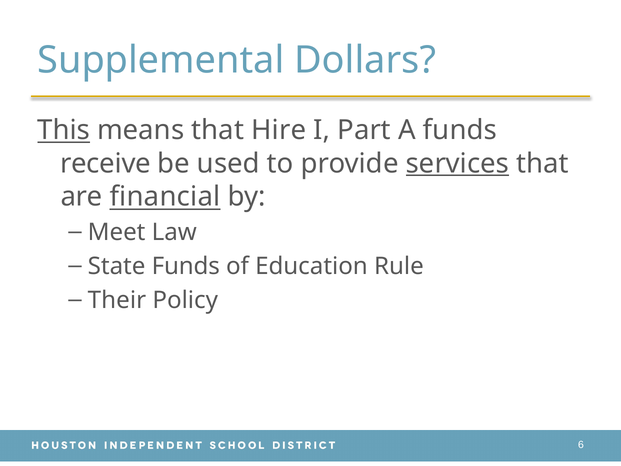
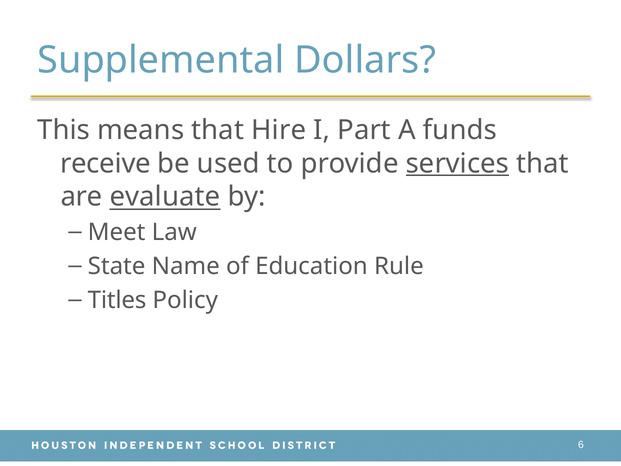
This underline: present -> none (64, 130)
financial: financial -> evaluate (165, 197)
State Funds: Funds -> Name (186, 266)
Their: Their -> Titles (117, 300)
